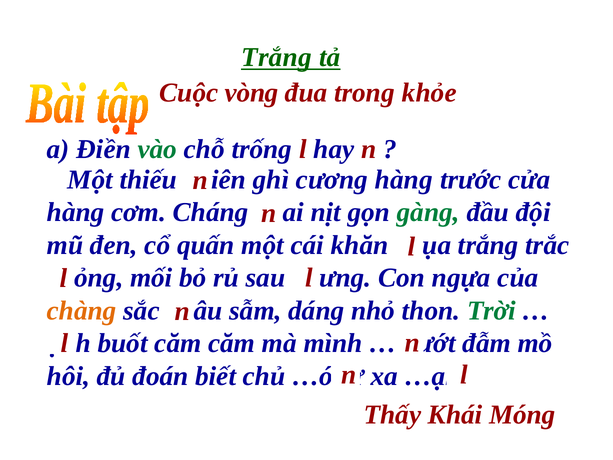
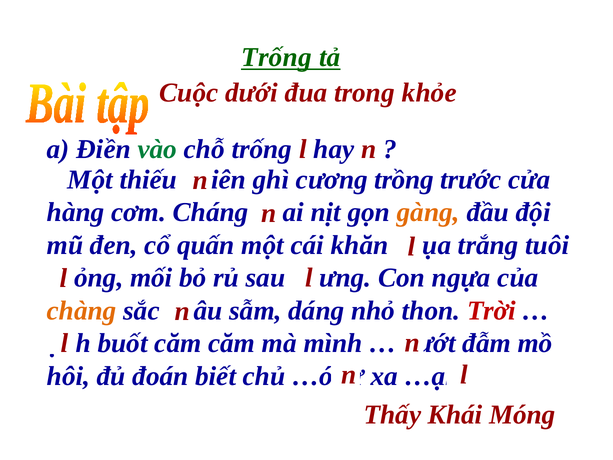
Trắng: Trắng -> Trống (276, 57)
vòng: vòng -> dưới (251, 93)
cương hàng: hàng -> trồng (404, 180)
gàng colour: green -> orange (428, 212)
trắc: trắc -> tuôi (547, 245)
Trời colour: green -> red (491, 310)
